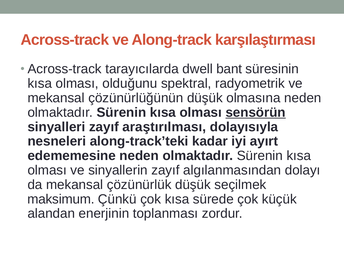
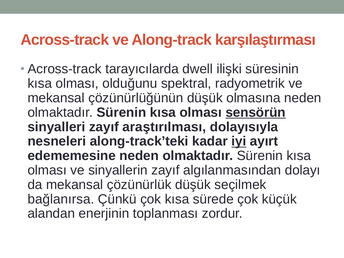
bant: bant -> ilişki (229, 69)
iyi underline: none -> present (239, 141)
maksimum: maksimum -> bağlanırsa (61, 199)
